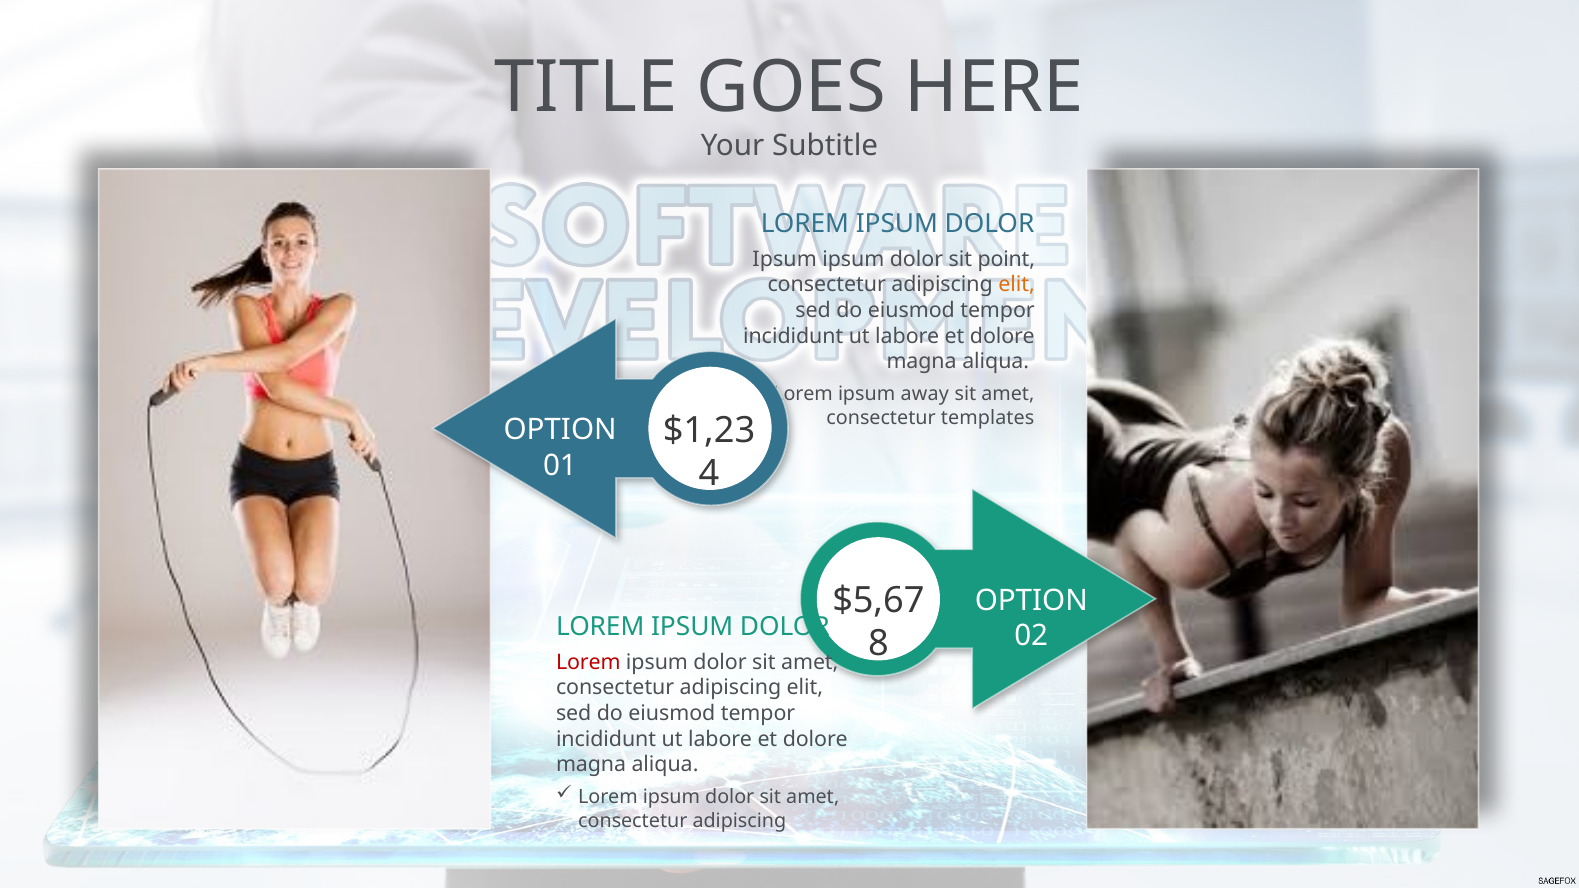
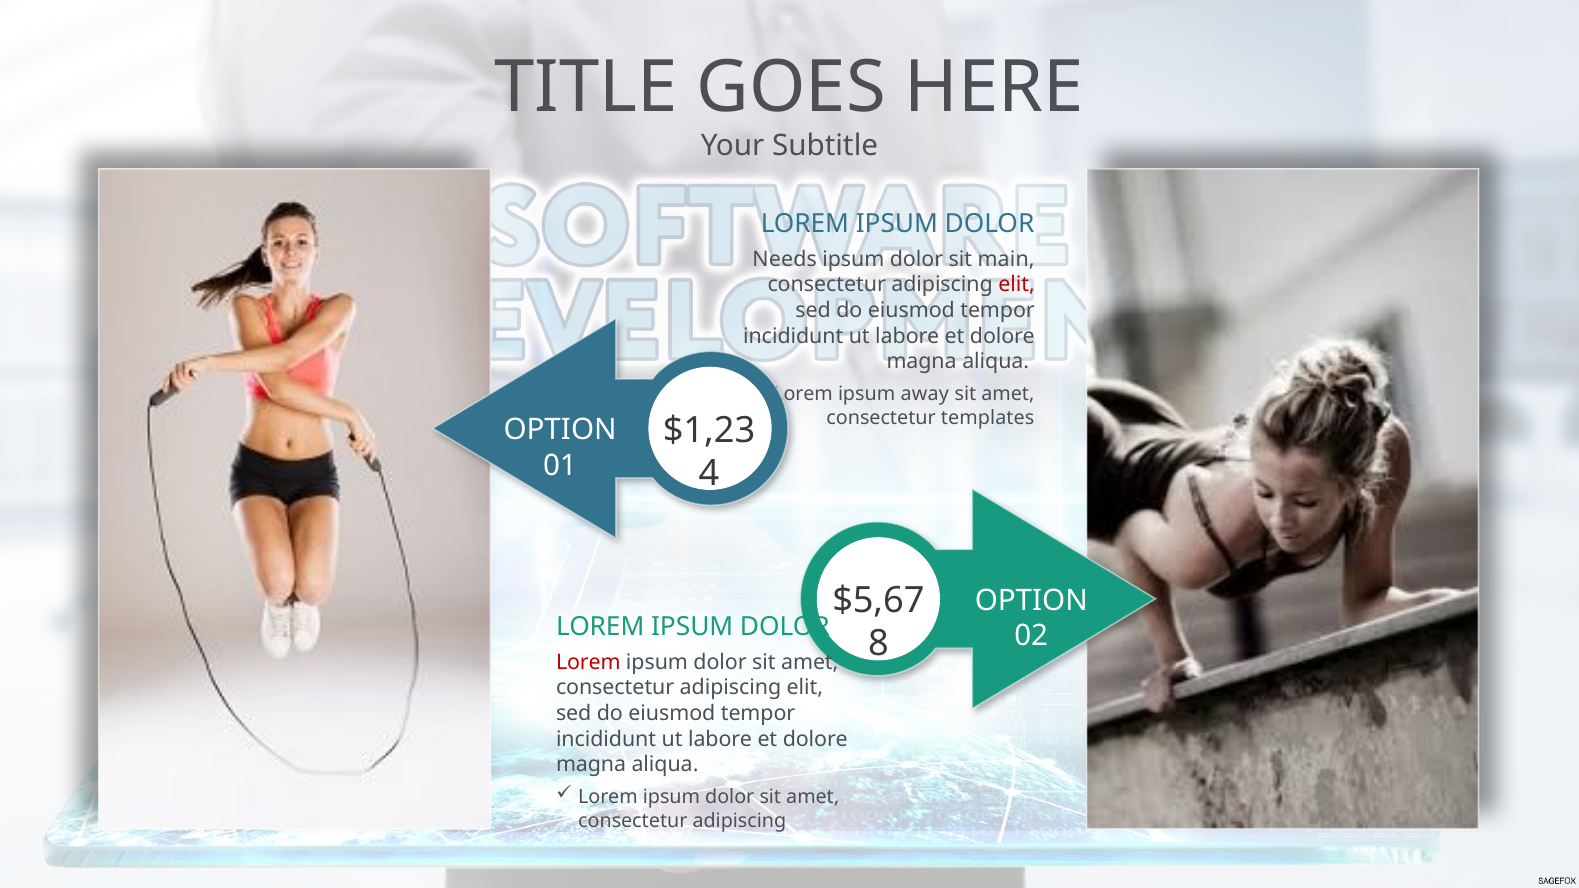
Ipsum: Ipsum -> Needs (785, 259)
point: point -> main (1006, 259)
elit colour: orange -> red (1017, 285)
